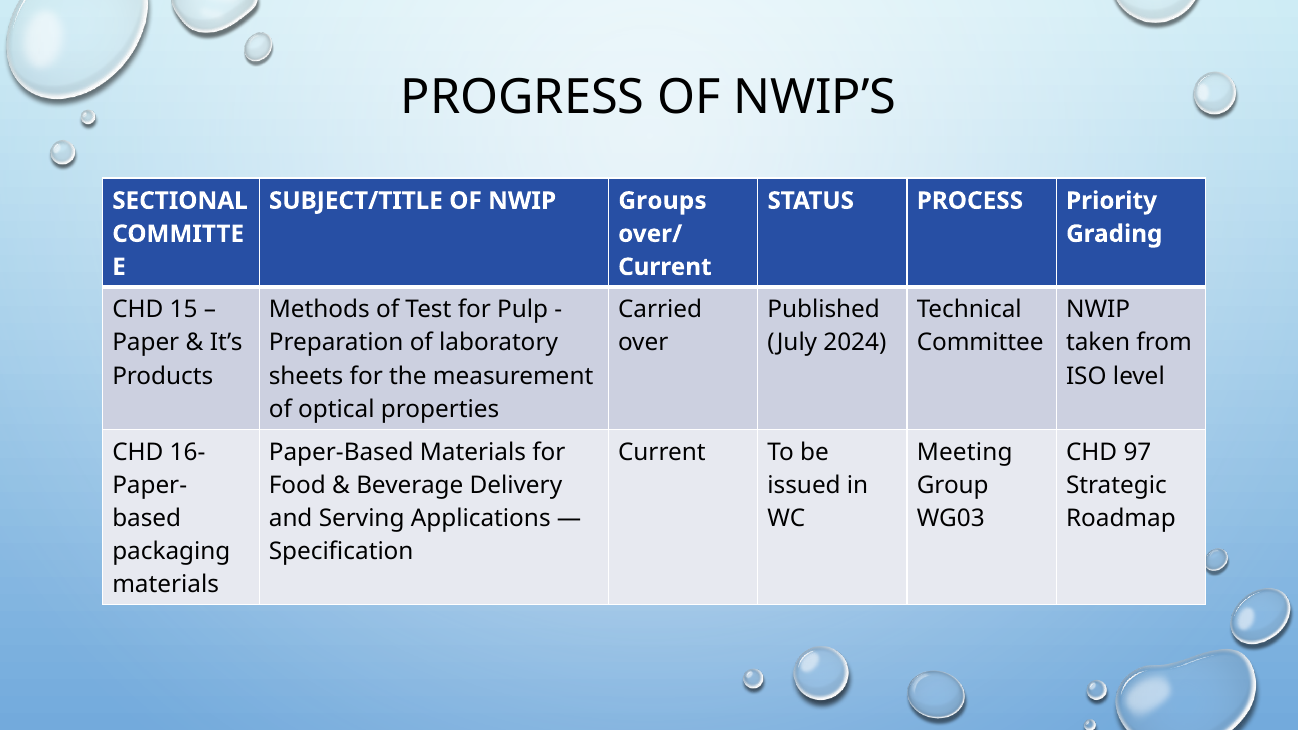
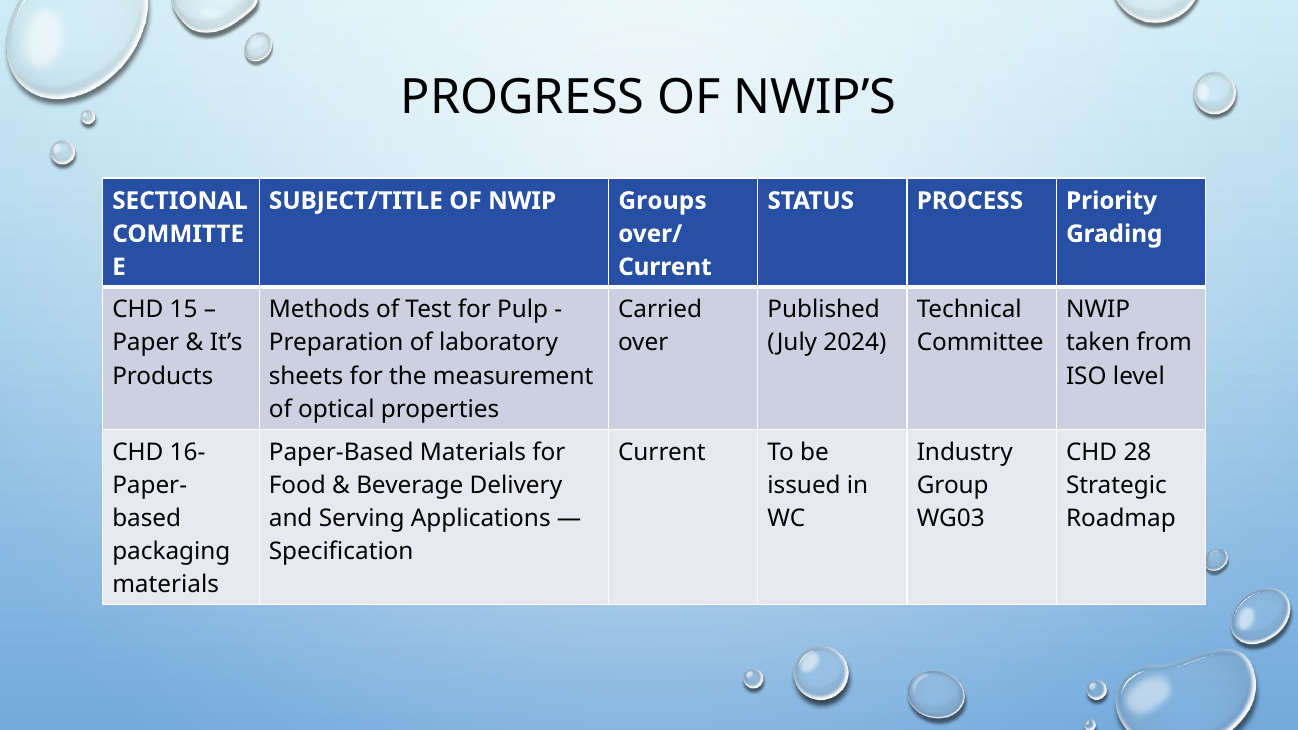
Meeting: Meeting -> Industry (965, 452)
97: 97 -> 28 (1137, 452)
